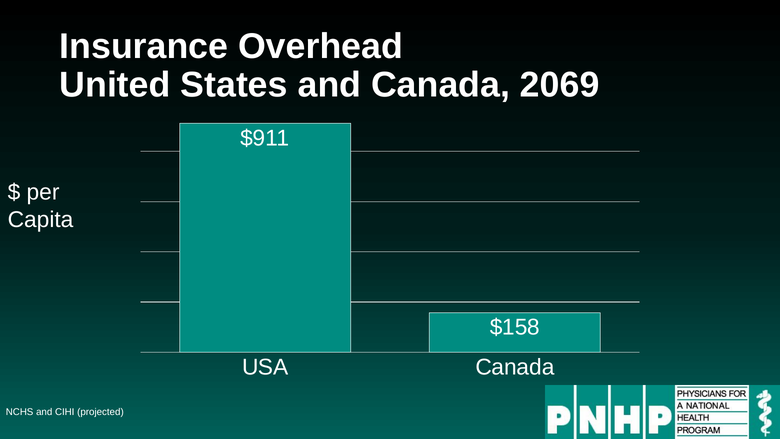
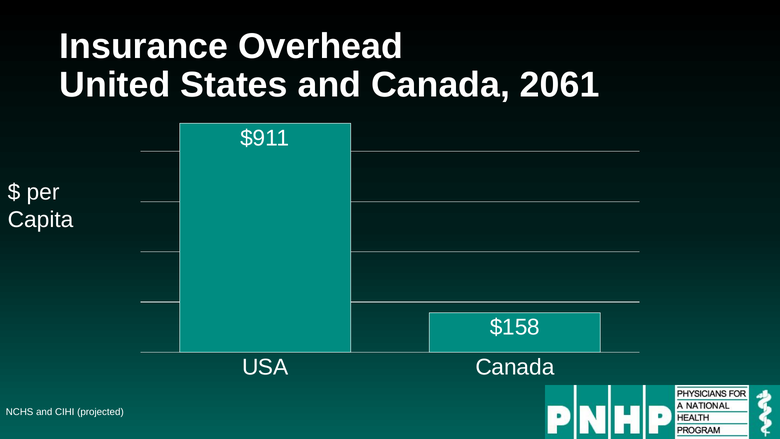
2069: 2069 -> 2061 (560, 85)
